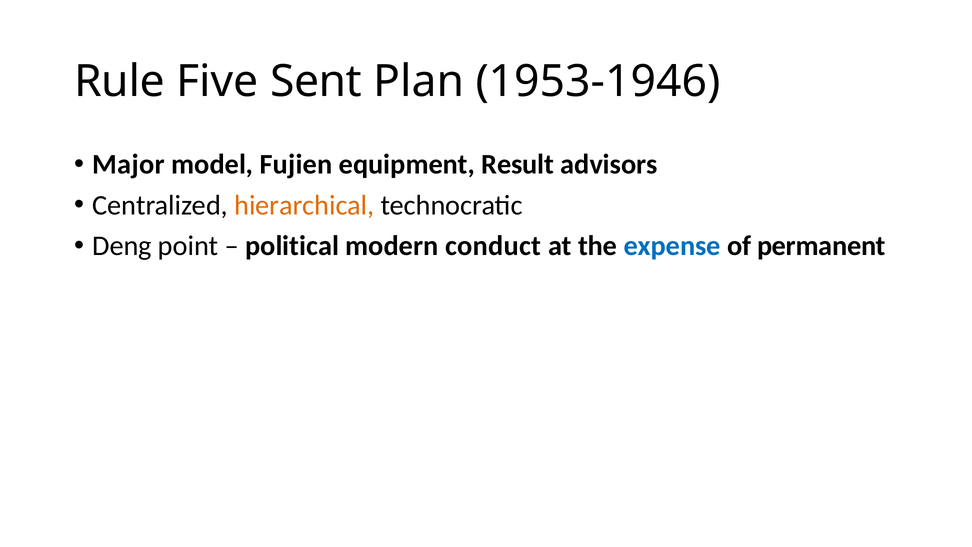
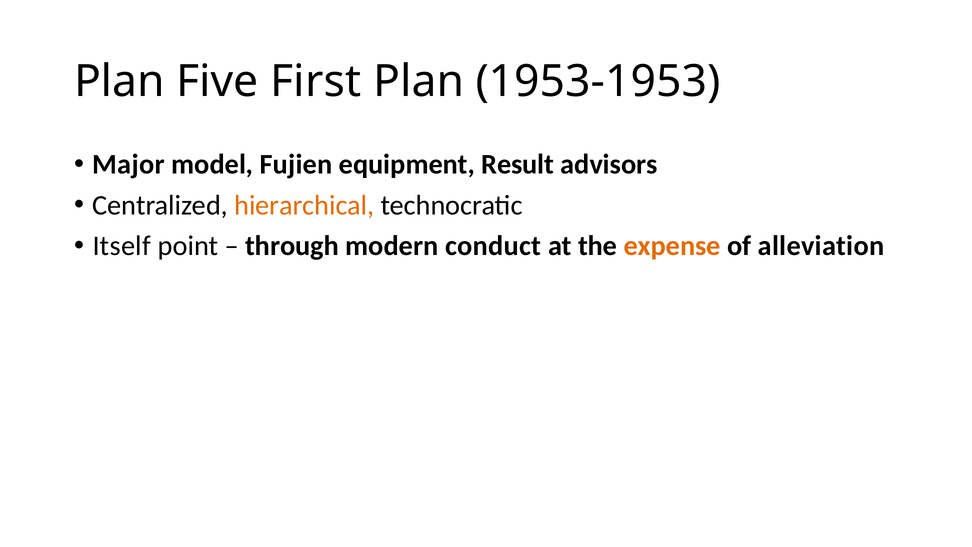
Rule: Rule -> Plan (119, 82)
Sent: Sent -> First (316, 82)
1953-1946: 1953-1946 -> 1953-1953 (598, 82)
Deng: Deng -> Itself (122, 246)
political: political -> through (292, 246)
expense colour: blue -> orange (672, 246)
permanent: permanent -> alleviation (821, 246)
